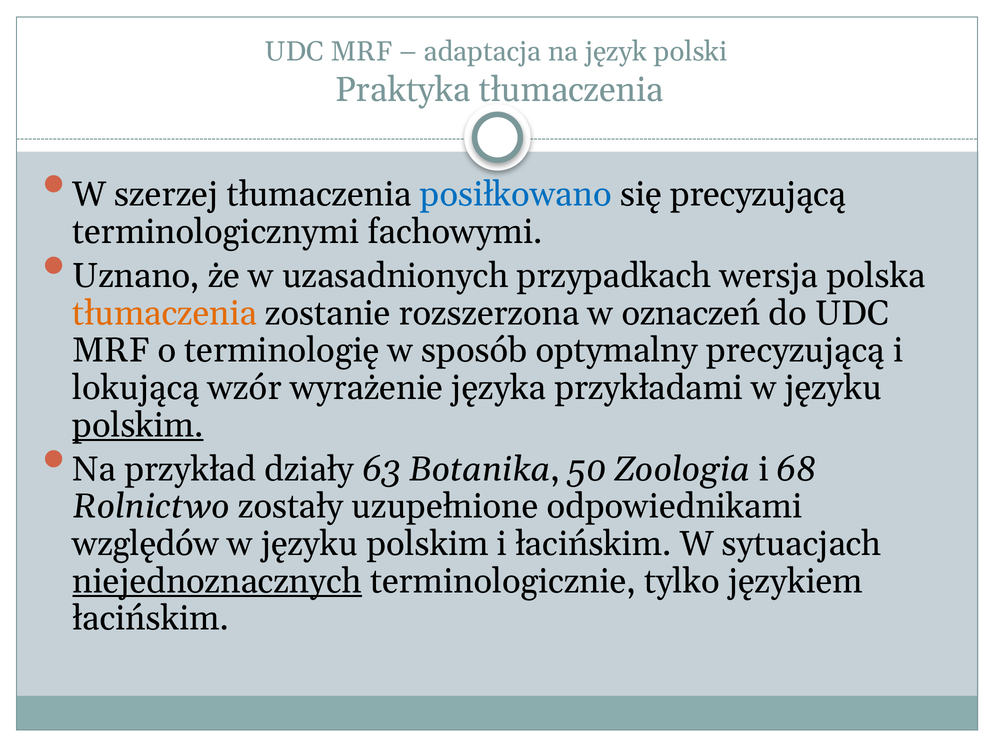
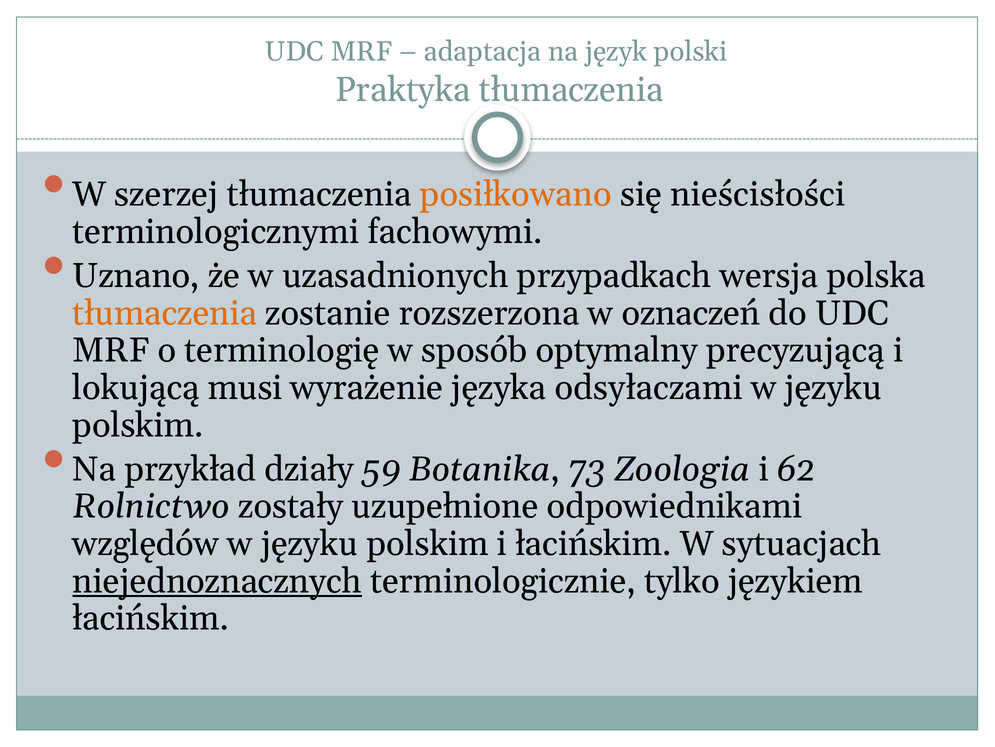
posiłkowano colour: blue -> orange (516, 194)
się precyzującą: precyzującą -> nieścisłości (758, 194)
wzór: wzór -> musi (245, 387)
przykładami: przykładami -> odsyłaczami (649, 387)
polskim underline: present -> none (138, 425)
63: 63 -> 59 (382, 469)
50: 50 -> 73 (587, 469)
68: 68 -> 62 (796, 469)
